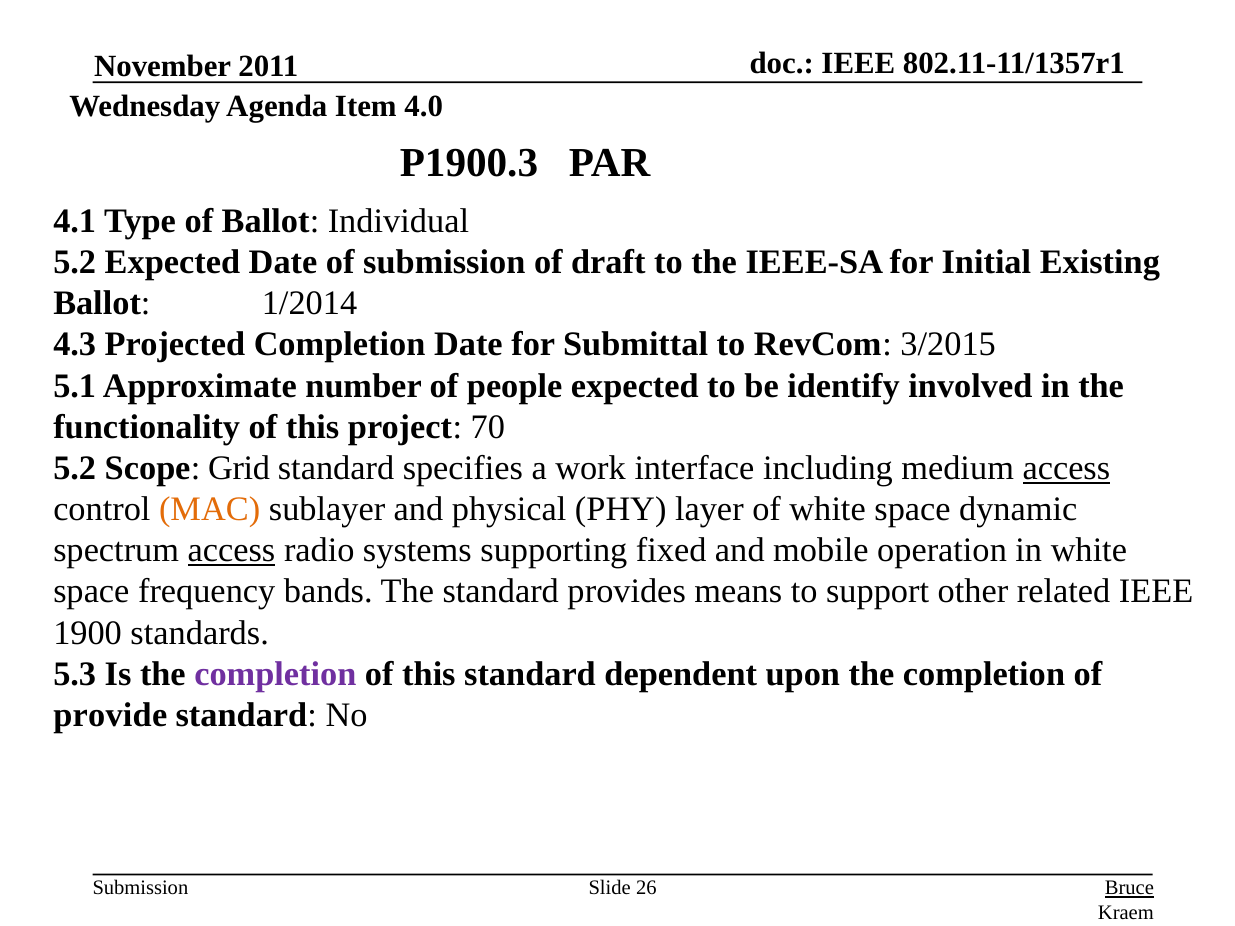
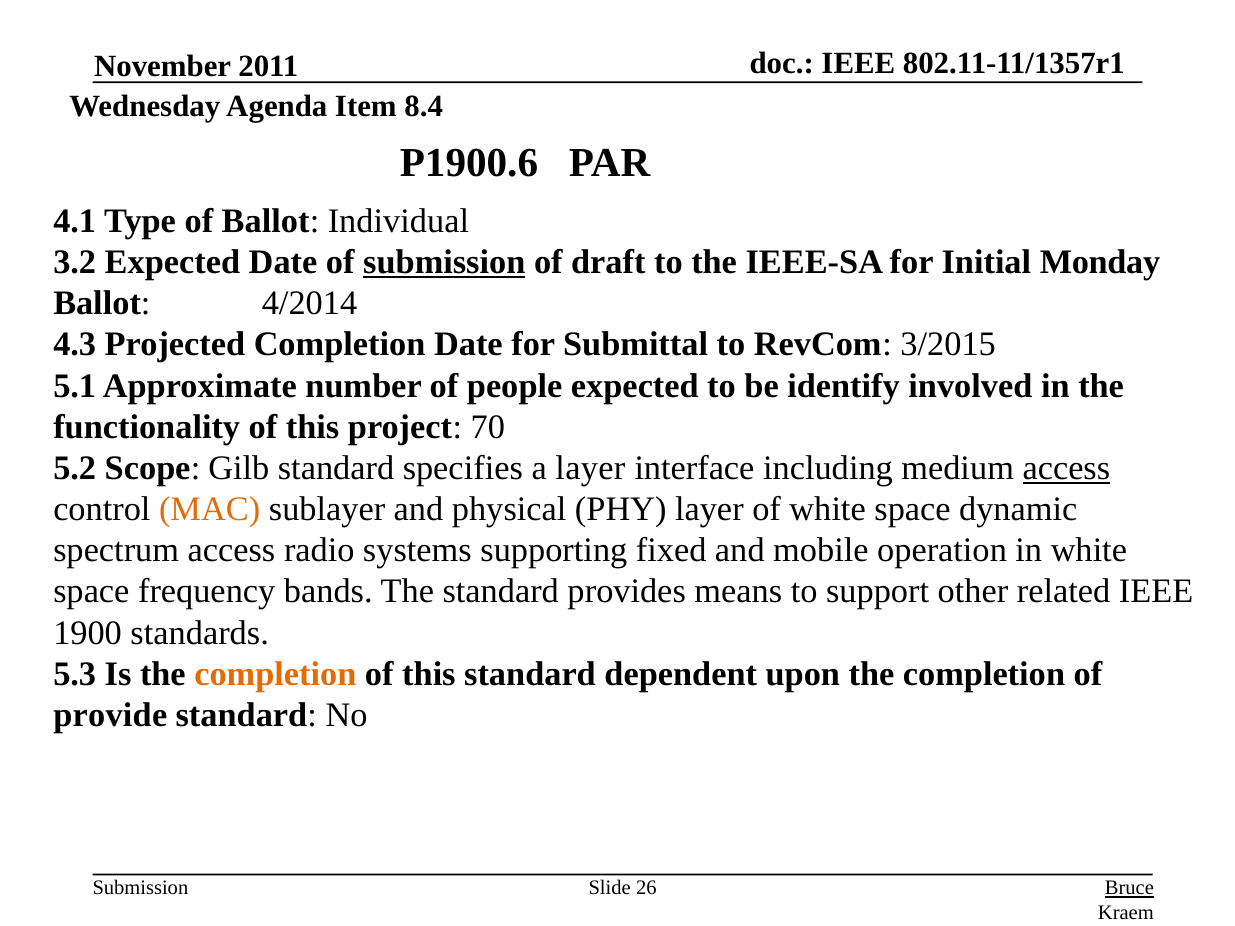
4.0: 4.0 -> 8.4 (424, 106)
P1900.3: P1900.3 -> P1900.6 (469, 163)
5.2: 5.2 -> 3.2 (75, 262)
submission underline: none -> present (444, 262)
Existing: Existing -> Monday (1100, 262)
1/2014: 1/2014 -> 4/2014 (310, 304)
Grid: Grid -> Gilb (239, 468)
a work: work -> layer (590, 468)
access underline: present -> none (231, 551)
completion colour: purple -> orange (275, 674)
